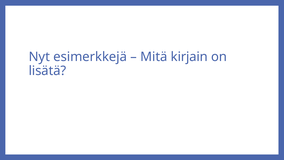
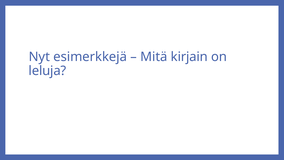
lisätä: lisätä -> leluja (47, 71)
